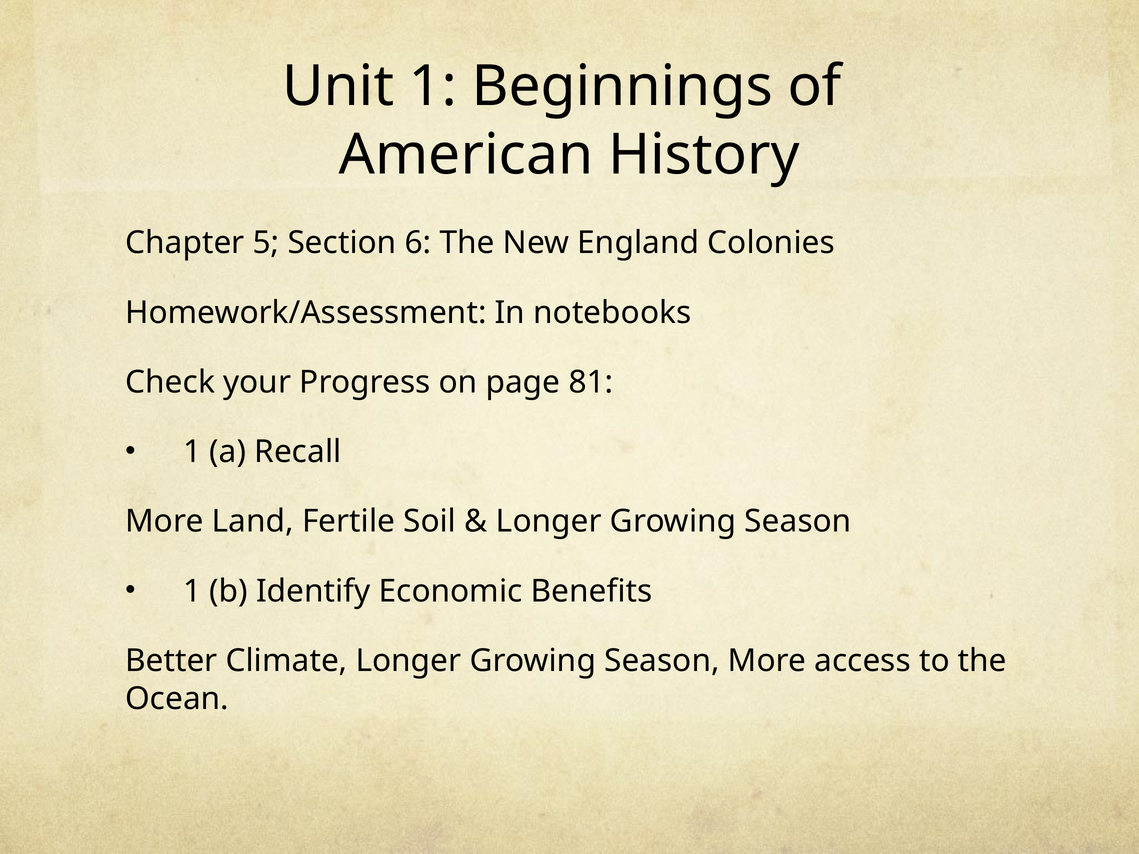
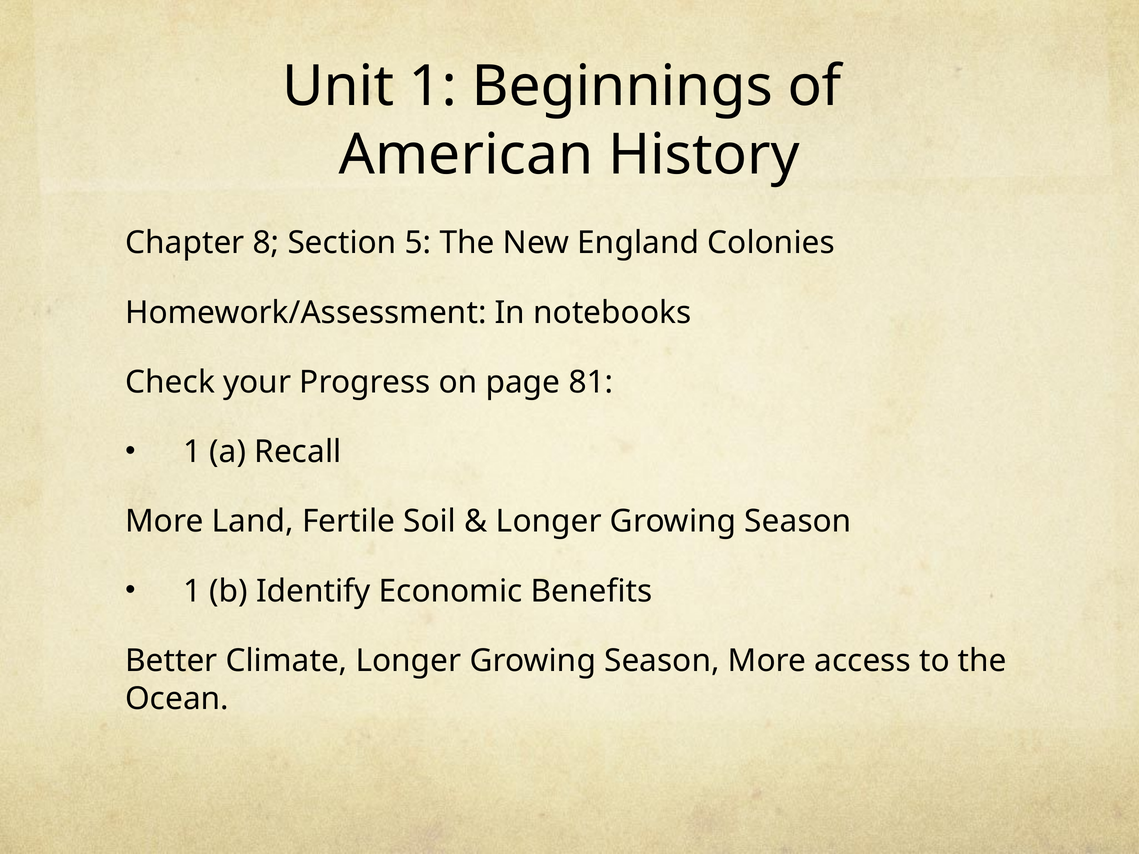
5: 5 -> 8 (266, 243)
6: 6 -> 5 (418, 243)
